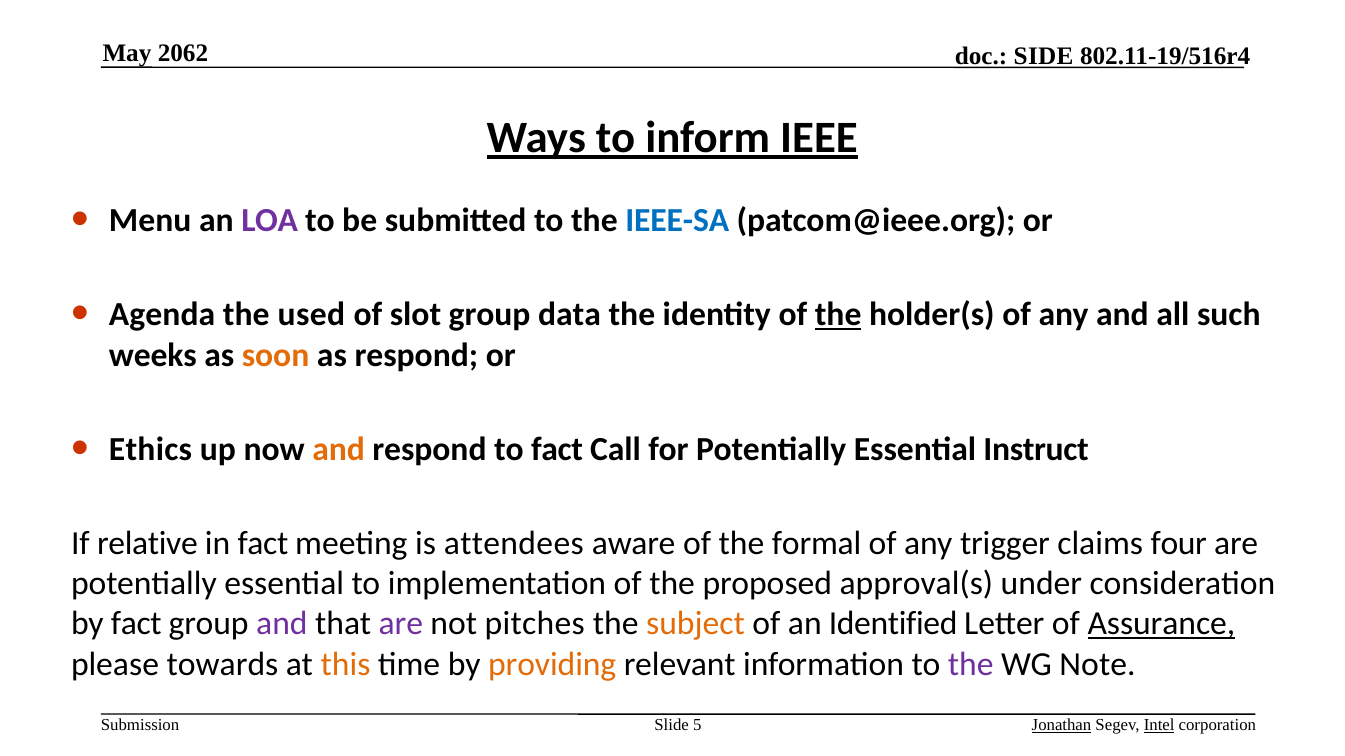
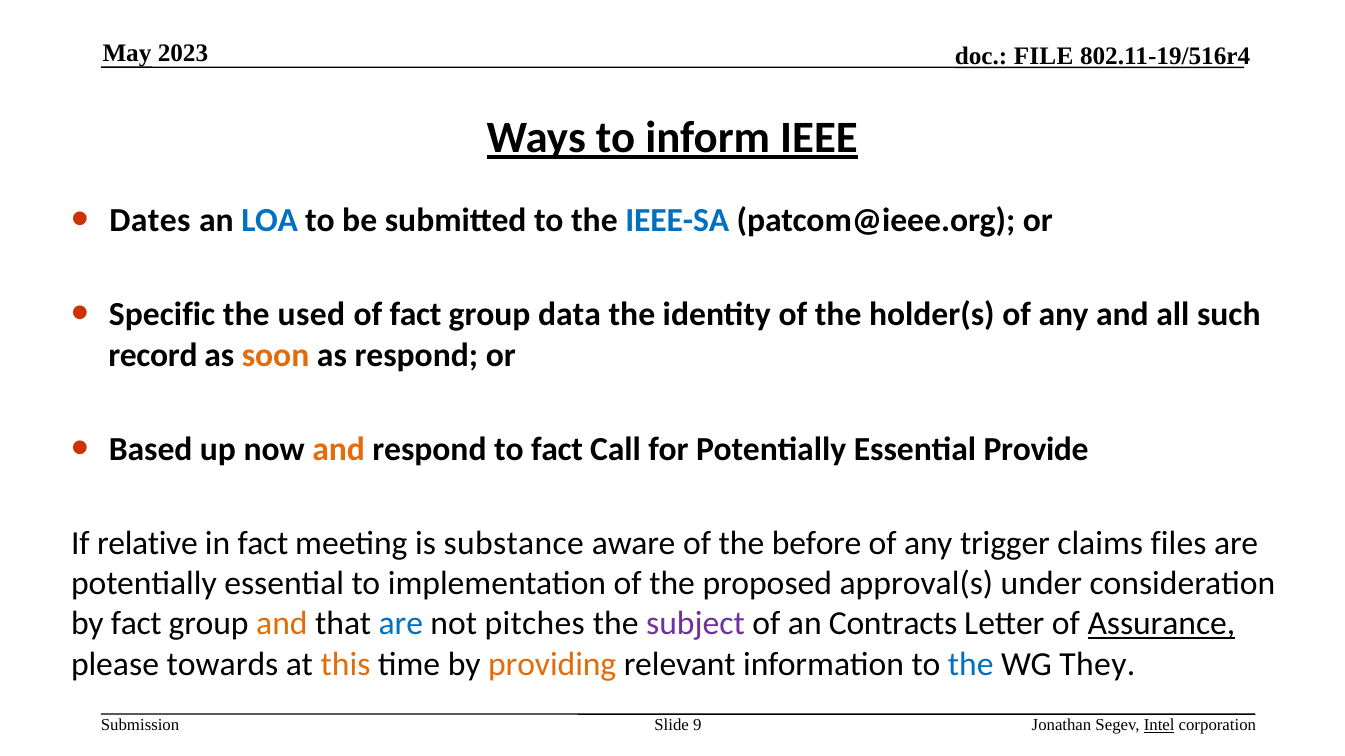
2062: 2062 -> 2023 (183, 53)
SIDE: SIDE -> FILE (1044, 56)
Menu: Menu -> Dates (150, 221)
LOA colour: purple -> blue (270, 221)
Agenda: Agenda -> Specific (162, 315)
of slot: slot -> fact (416, 315)
the underline: present -> none (838, 315)
weeks: weeks -> record (153, 355)
Ethics: Ethics -> Based (151, 449)
Instruct: Instruct -> Provide (1036, 449)
attendees: attendees -> substance (514, 544)
formal: formal -> before (817, 544)
four: four -> files (1179, 544)
and colour: purple -> orange (282, 624)
are colour: purple -> blue (401, 624)
subject colour: orange -> purple (695, 624)
Identified: Identified -> Contracts (893, 624)
the colour: purple -> blue (971, 665)
Note: Note -> They (1097, 665)
5: 5 -> 9 (697, 726)
Jonathan underline: present -> none (1062, 726)
